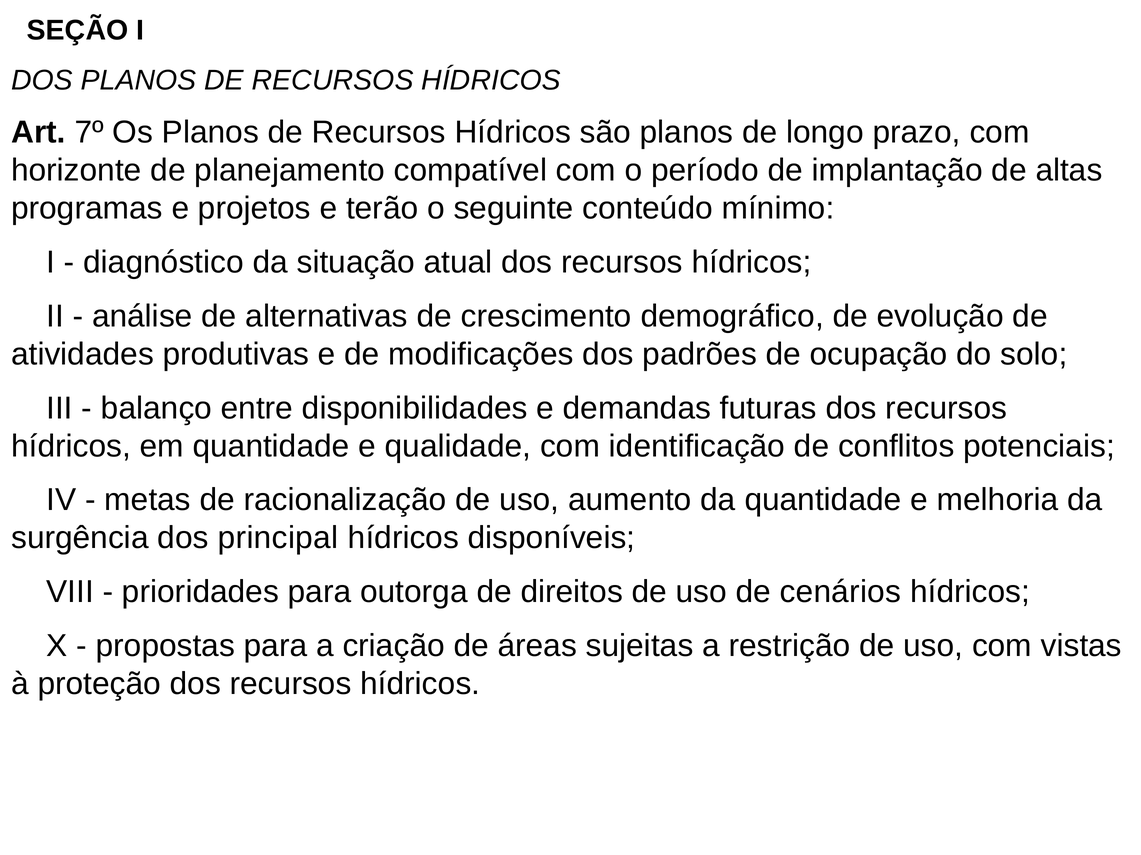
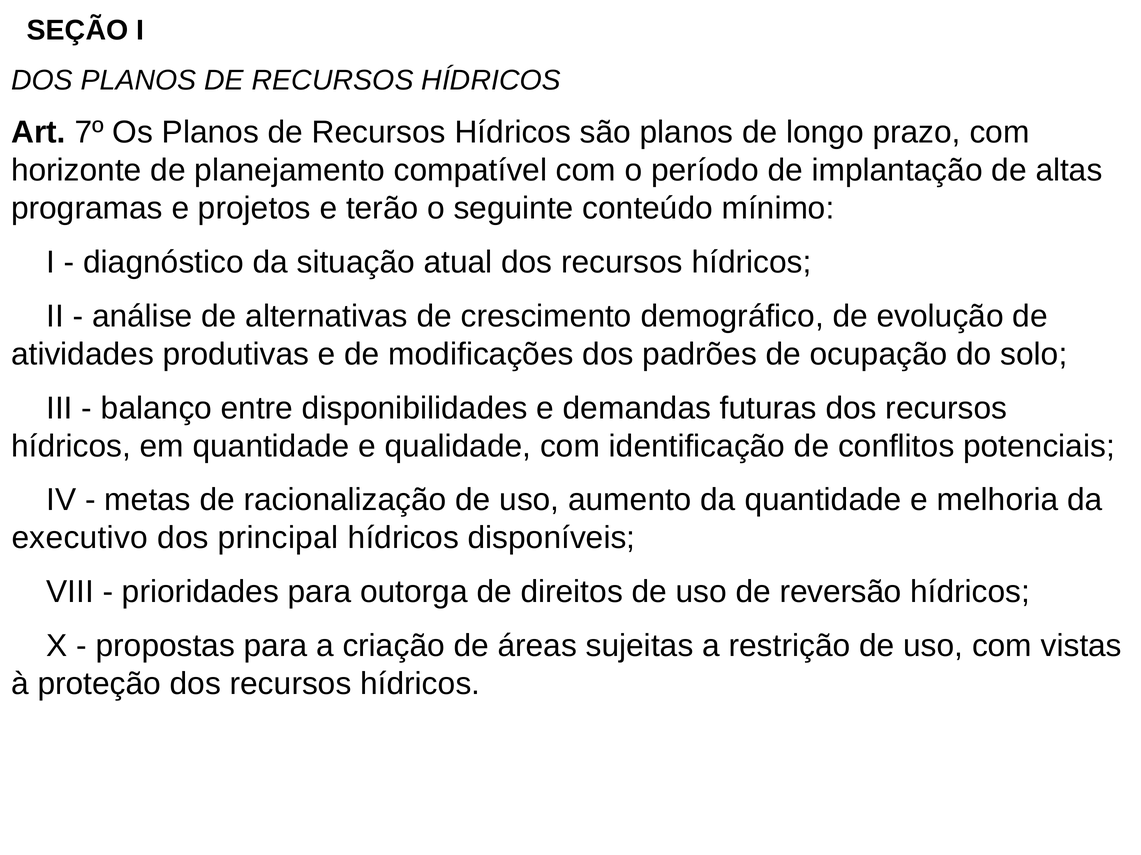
surgência: surgência -> executivo (80, 538)
cenários: cenários -> reversão (841, 592)
